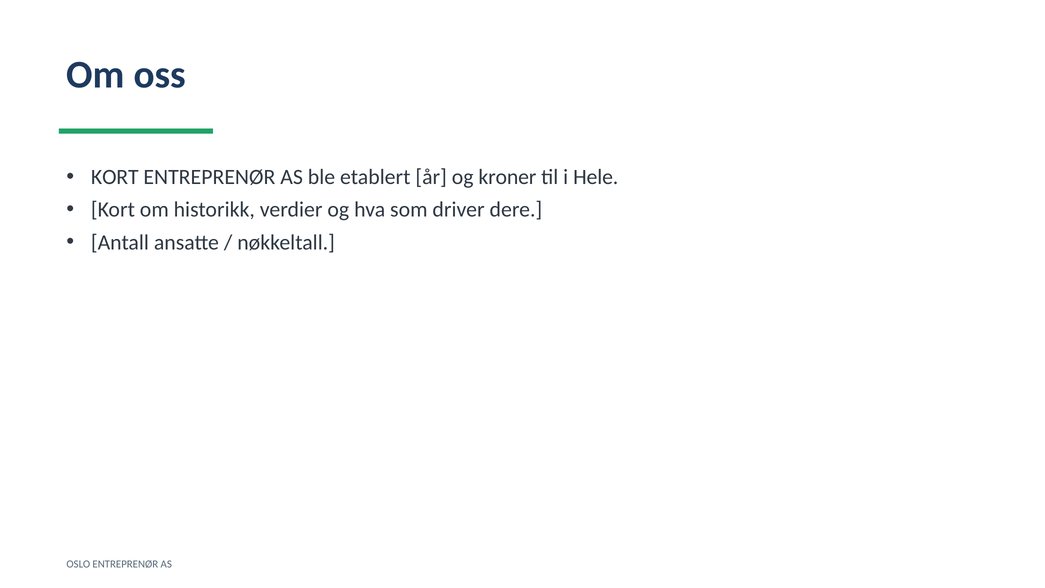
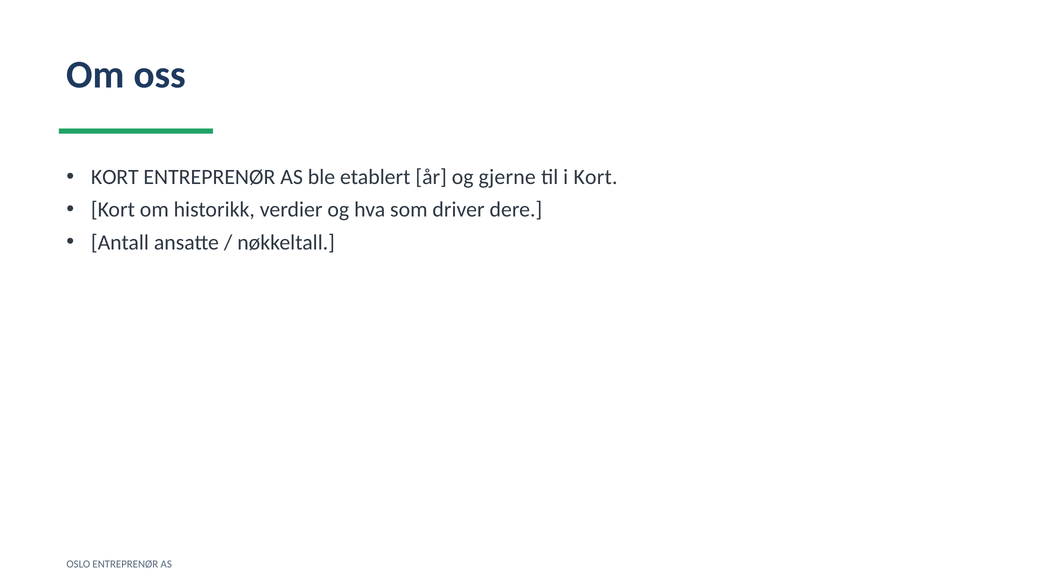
kroner: kroner -> gjerne (507, 177)
i Hele: Hele -> Kort (596, 177)
